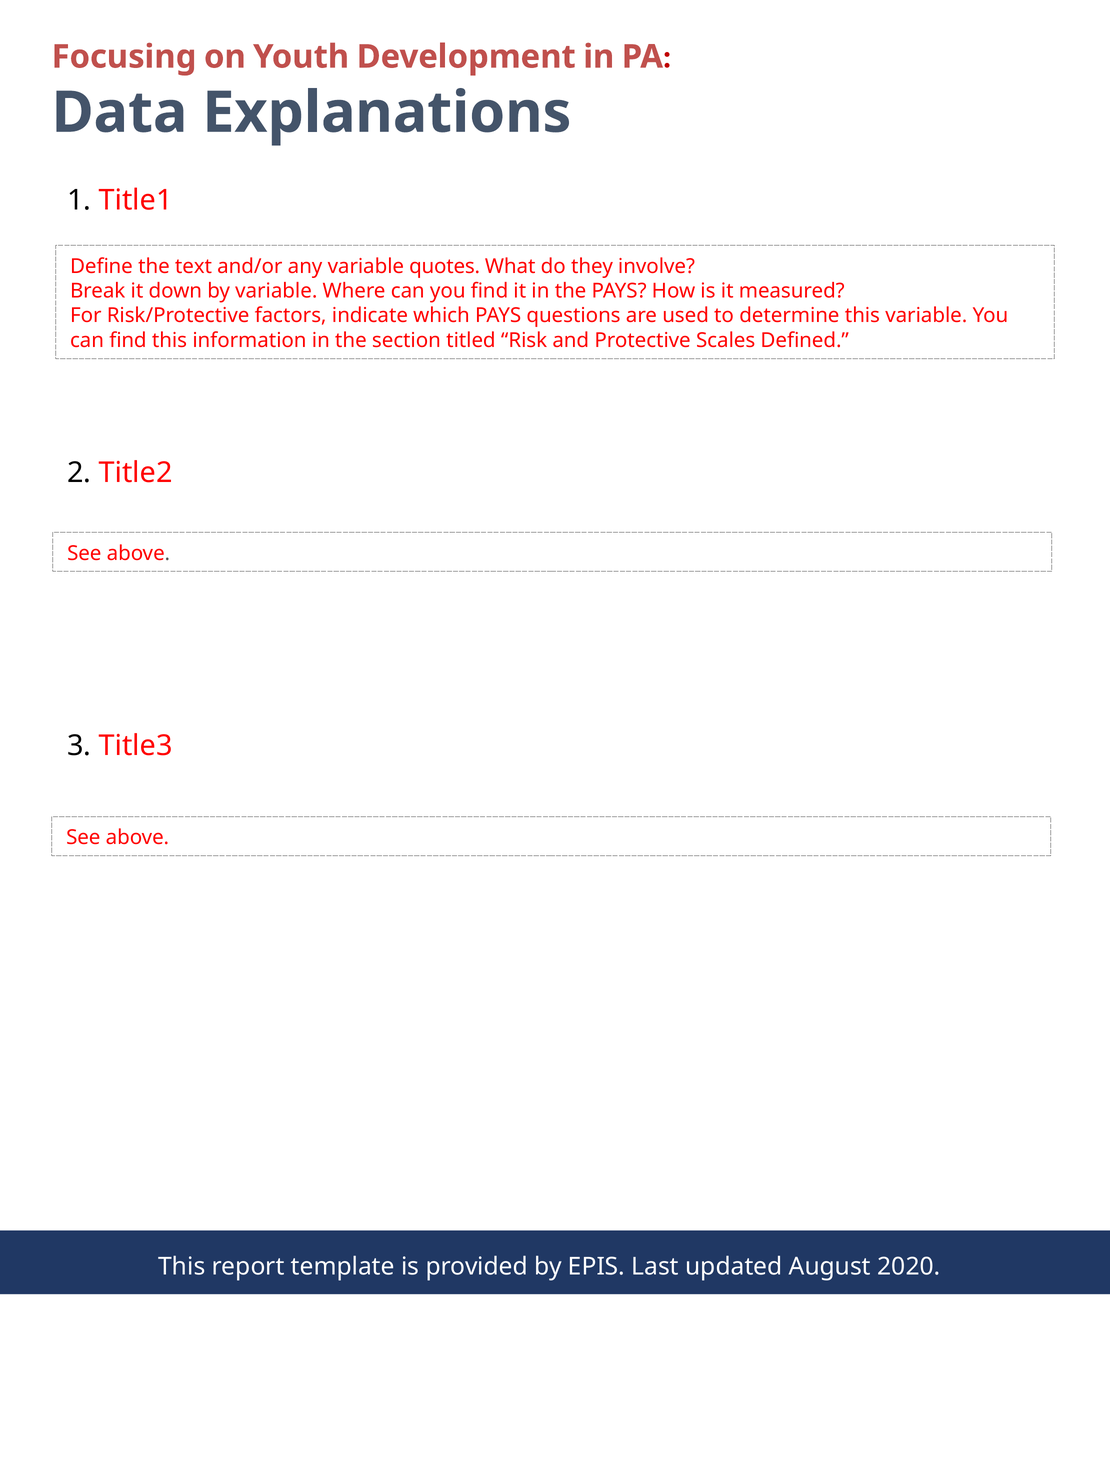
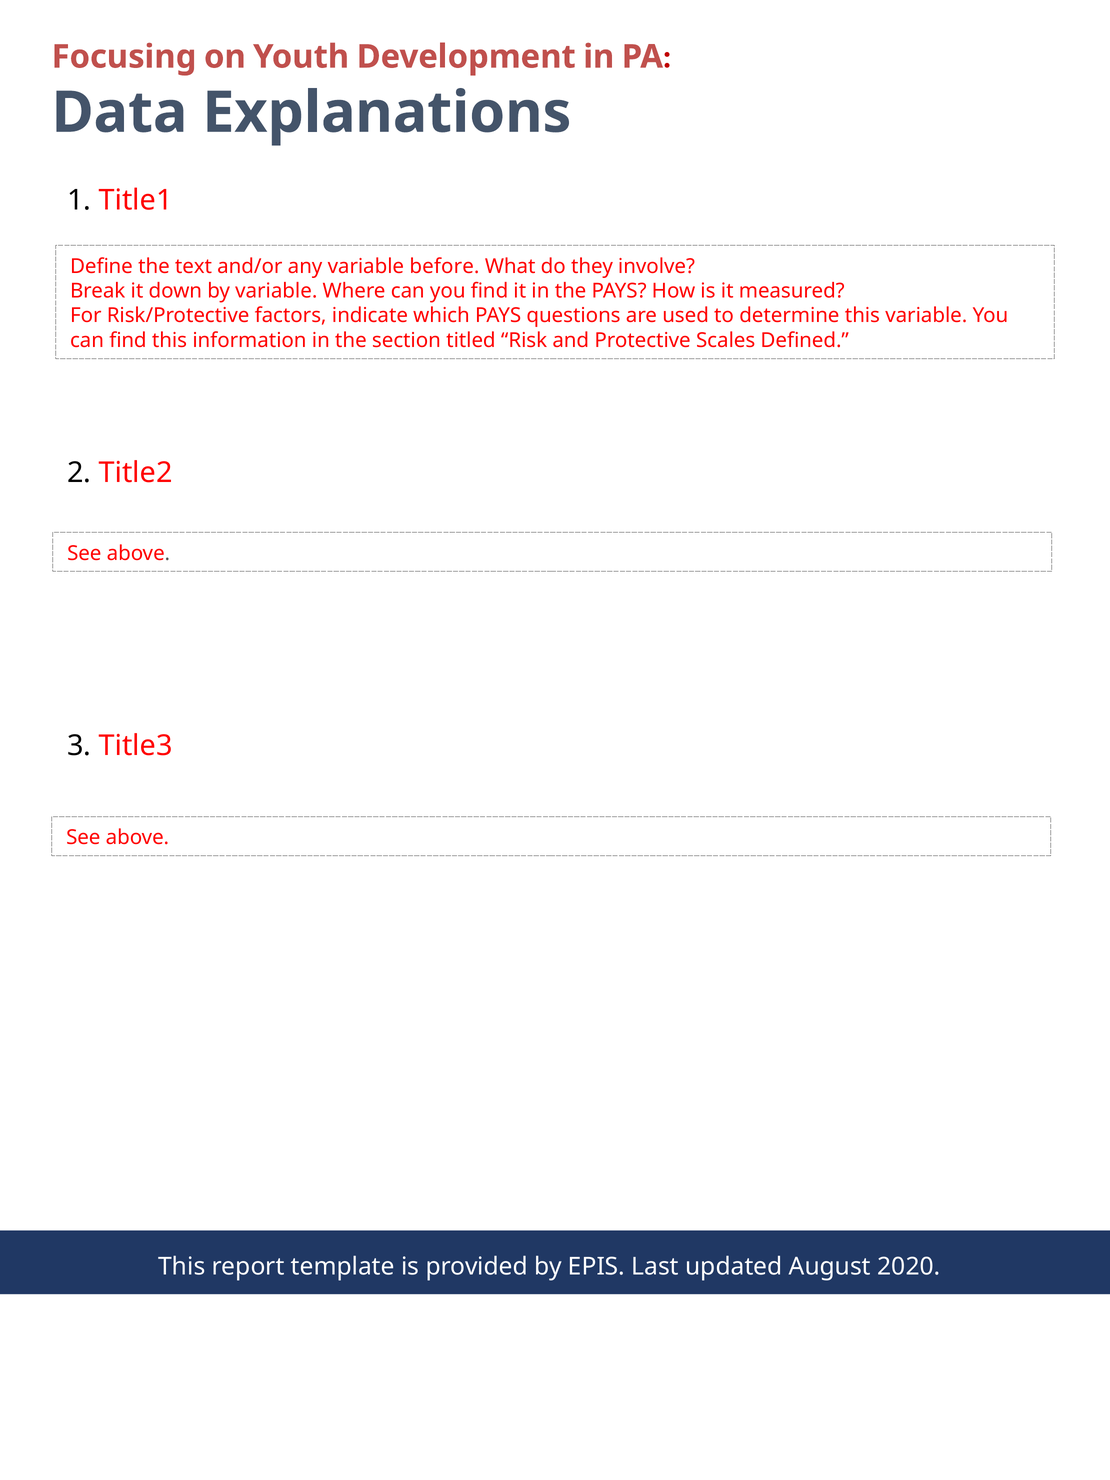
quotes: quotes -> before (444, 266)
